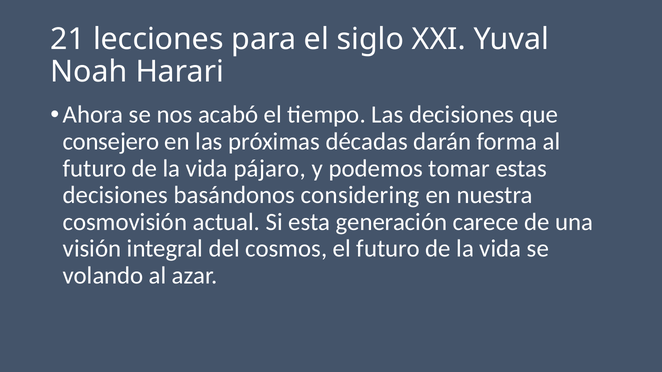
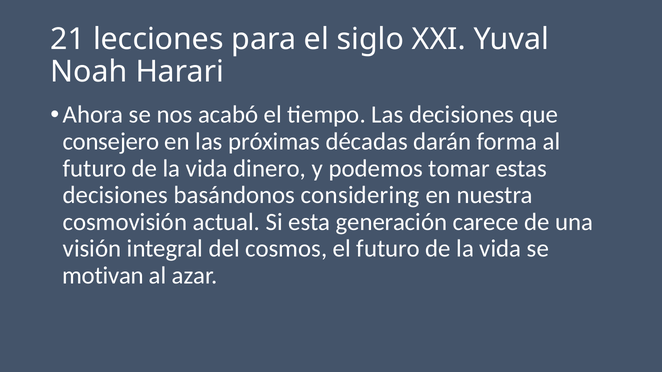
pájaro: pájaro -> dinero (270, 168)
volando: volando -> motivan (103, 276)
